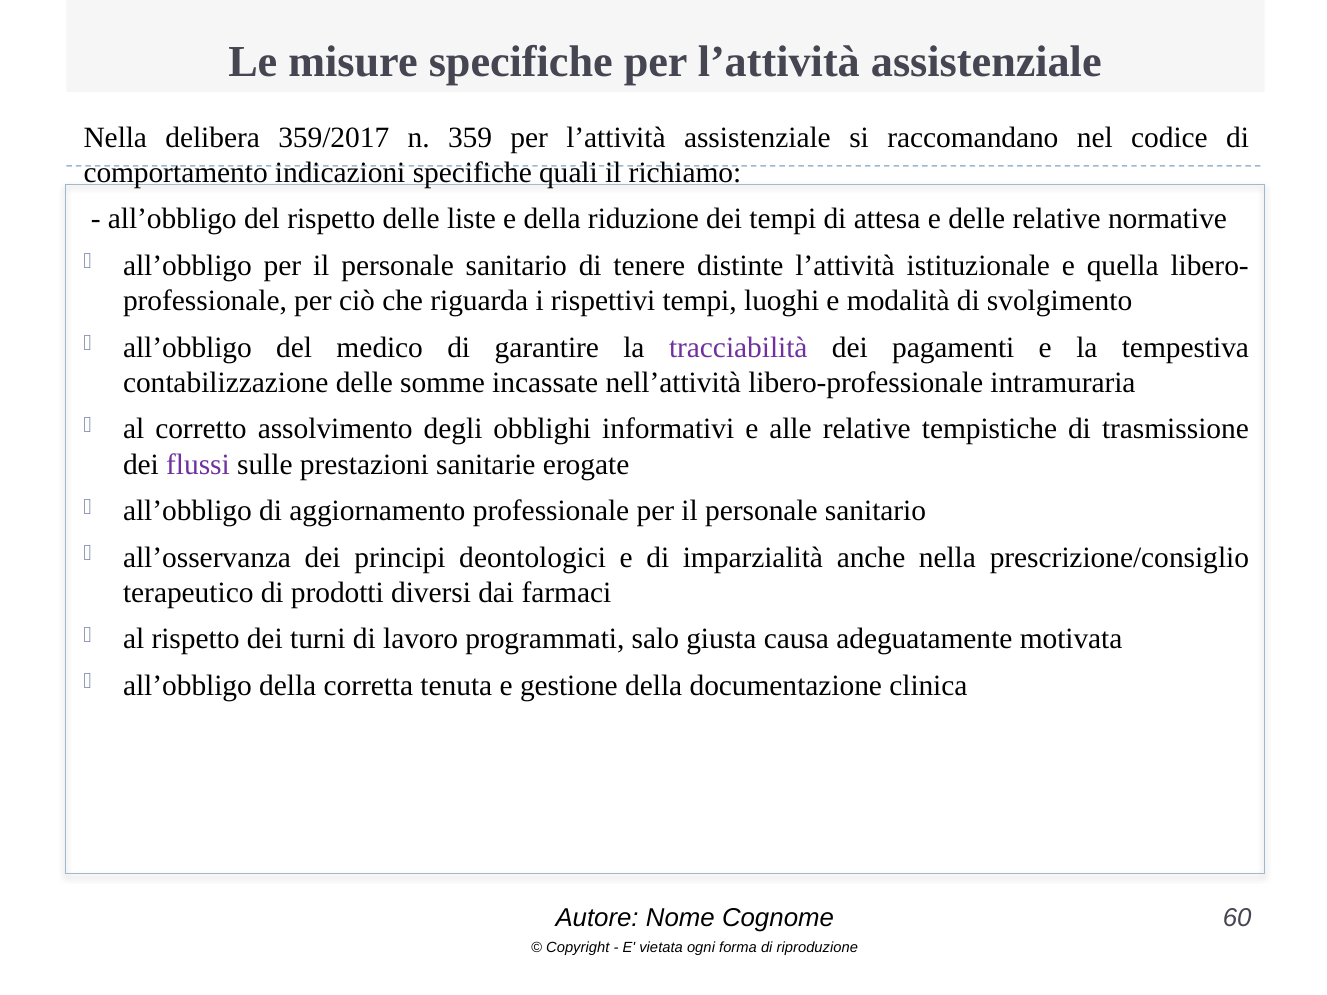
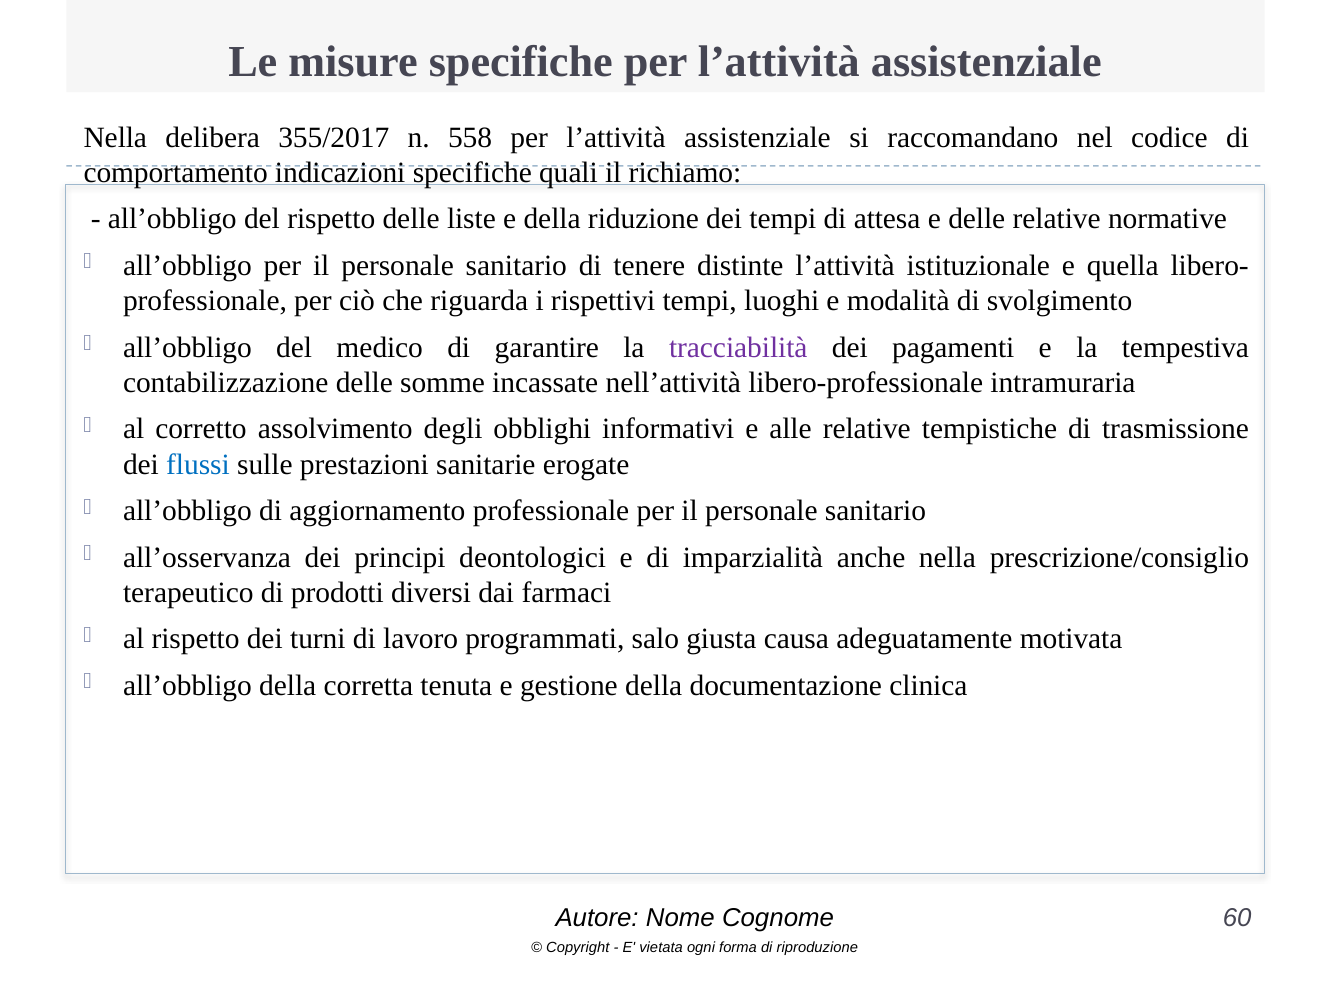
359/2017: 359/2017 -> 355/2017 (334, 137)
359: 359 -> 558 (470, 137)
flussi colour: purple -> blue (198, 465)
